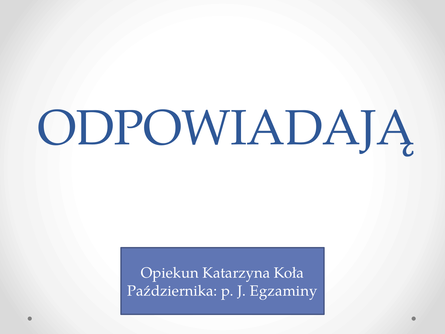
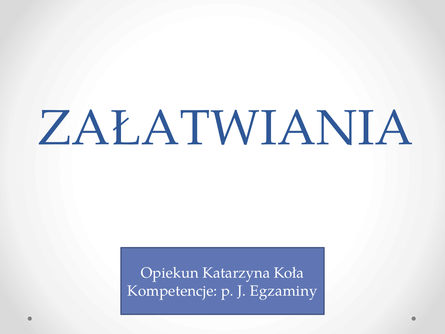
ODPOWIADAJĄ: ODPOWIADAJĄ -> ZAŁATWIANIA (226, 128)
Października: Października -> Kompetencje (172, 291)
